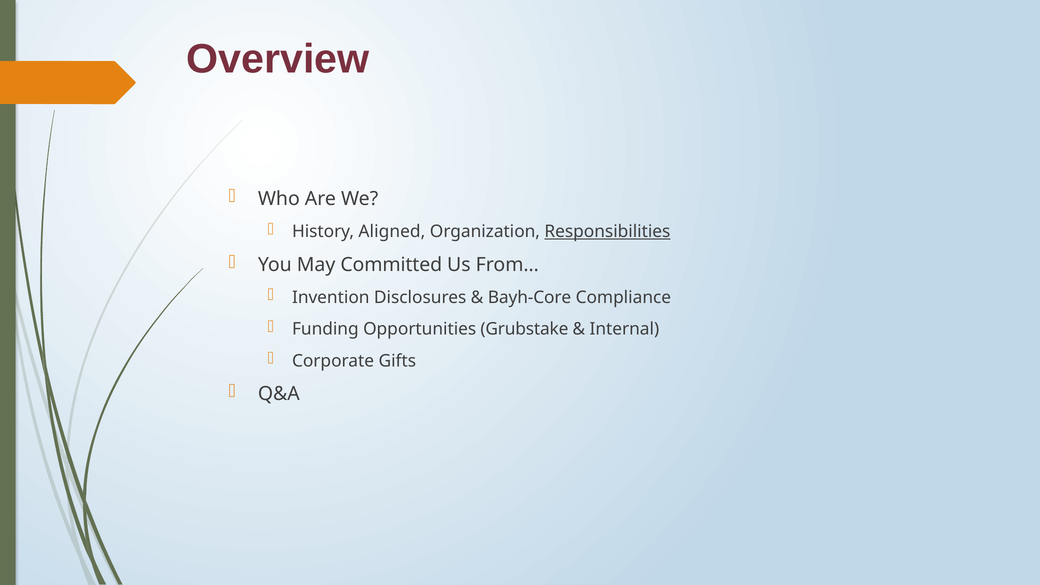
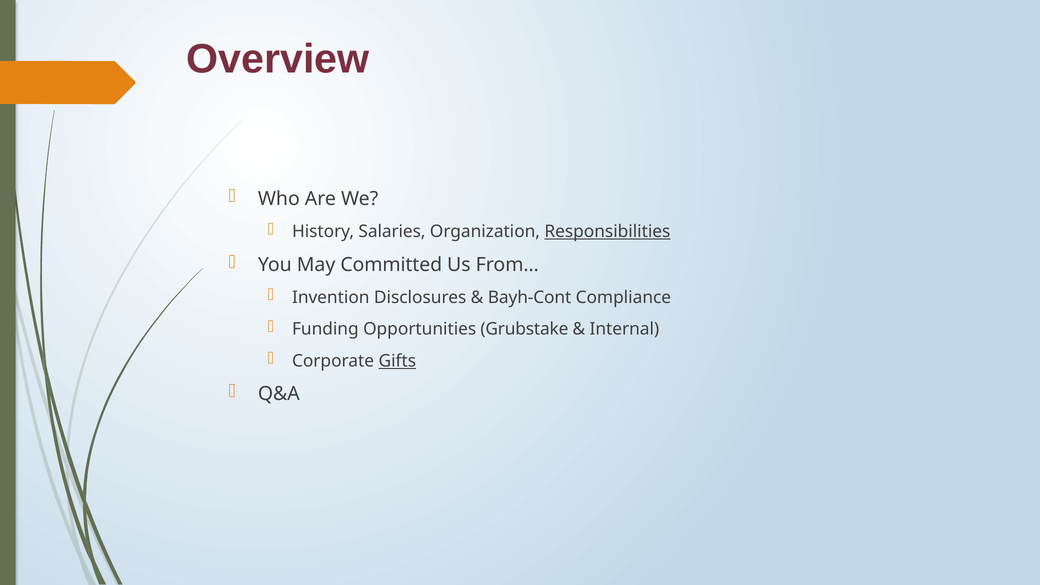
Aligned: Aligned -> Salaries (392, 232)
Bayh-Core: Bayh-Core -> Bayh-Cont (530, 298)
Gifts underline: none -> present (397, 361)
